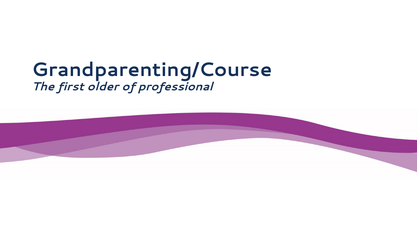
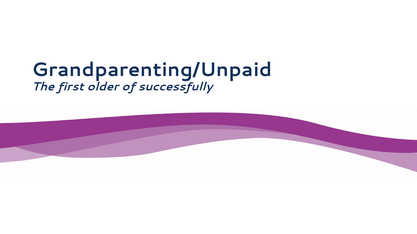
Grandparenting/Course: Grandparenting/Course -> Grandparenting/Unpaid (152, 70)
professional: professional -> successfully (175, 87)
